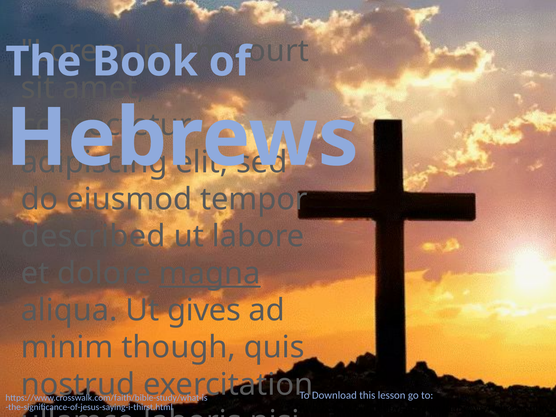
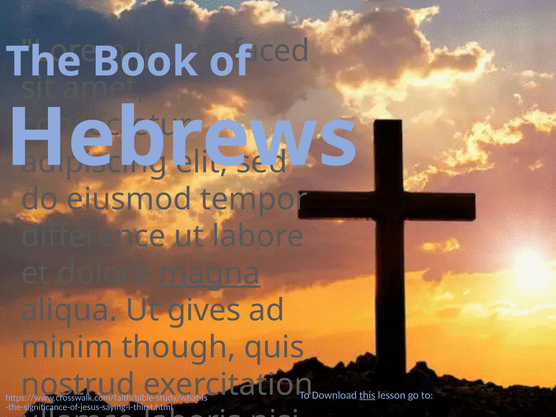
court: court -> faced (271, 51)
described: described -> difference (93, 236)
this underline: none -> present (367, 395)
